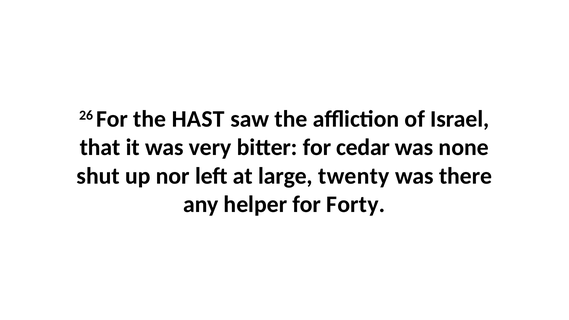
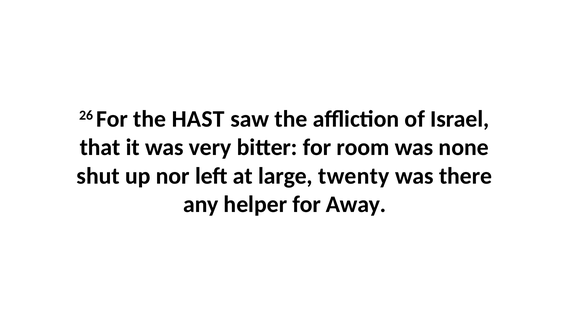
cedar: cedar -> room (363, 147)
Forty: Forty -> Away (356, 204)
